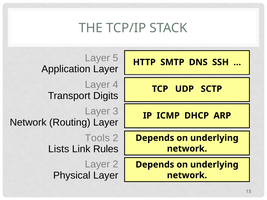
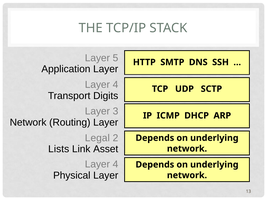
Tools: Tools -> Legal (97, 138)
Rules: Rules -> Asset (106, 149)
2: 2 -> 4 (115, 164)
